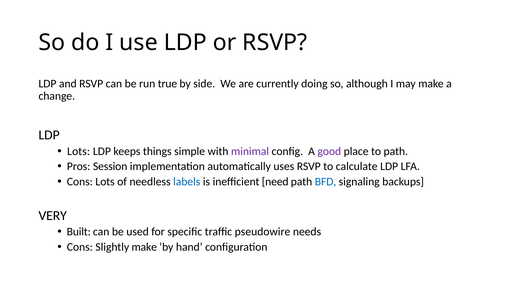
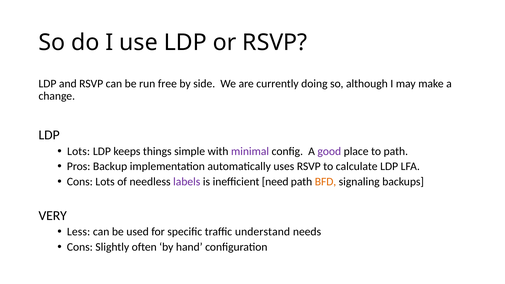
true: true -> free (167, 84)
Session: Session -> Backup (110, 166)
labels colour: blue -> purple (187, 182)
BFD colour: blue -> orange (325, 182)
Built: Built -> Less (79, 232)
pseudowire: pseudowire -> understand (262, 232)
Slightly make: make -> often (144, 247)
